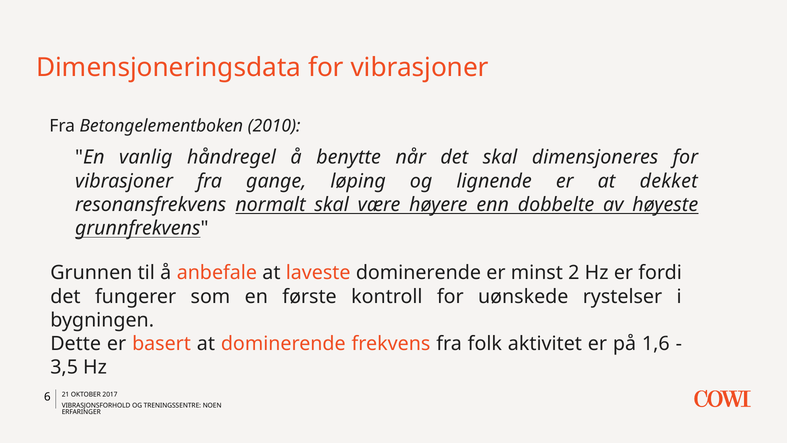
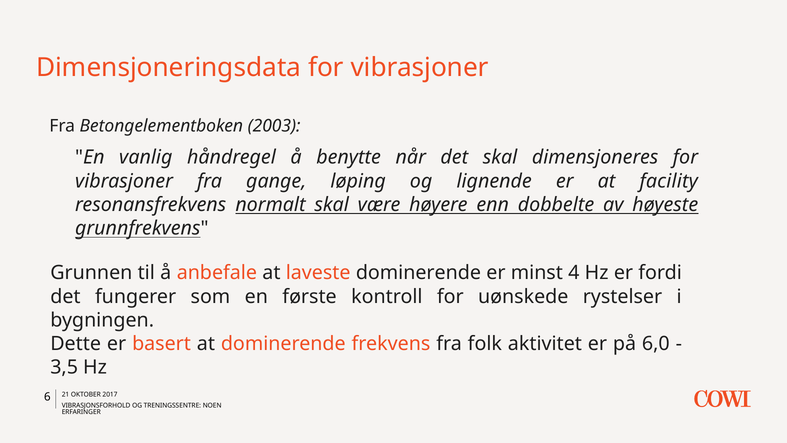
2010: 2010 -> 2003 (274, 126)
dekket: dekket -> facility (669, 181)
2: 2 -> 4 (574, 273)
1,6: 1,6 -> 6,0 (656, 344)
